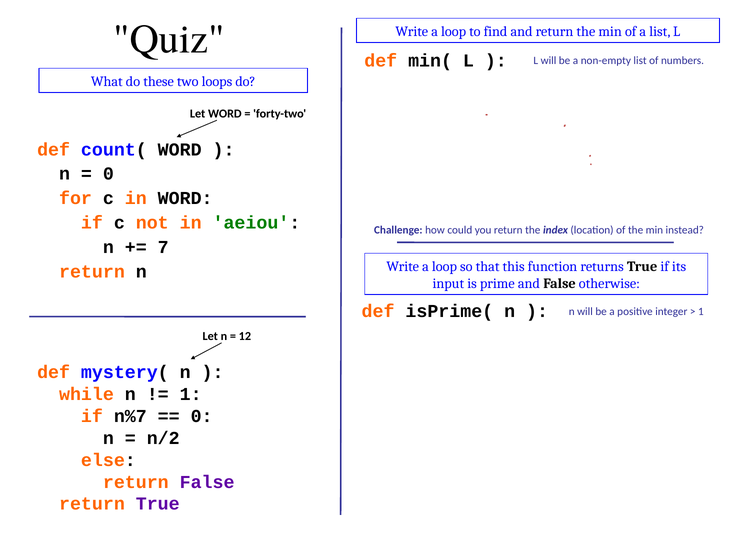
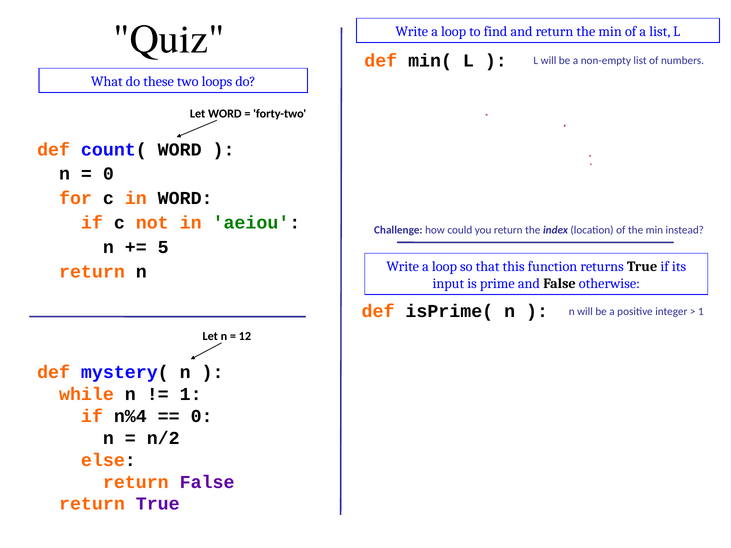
7: 7 -> 5 (163, 248)
n%7: n%7 -> n%4 (130, 416)
